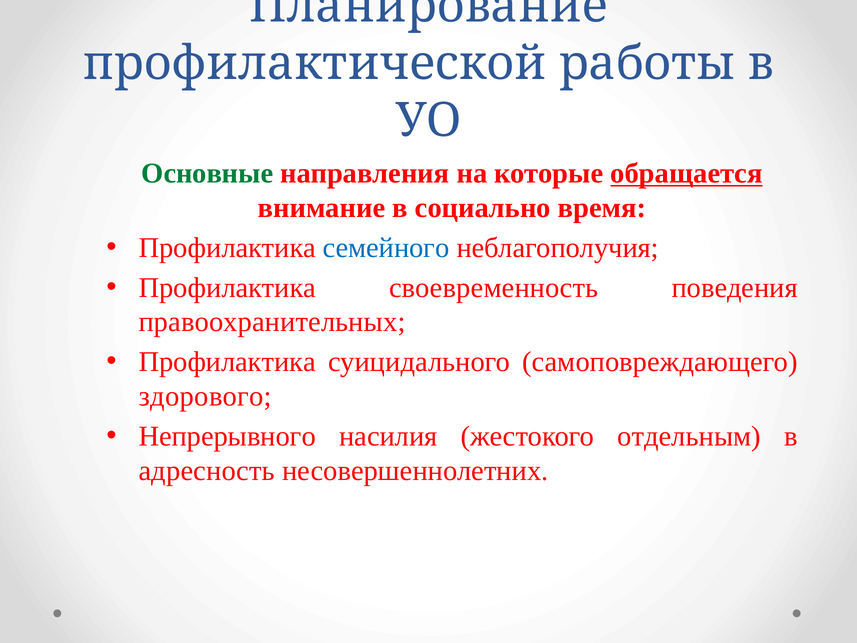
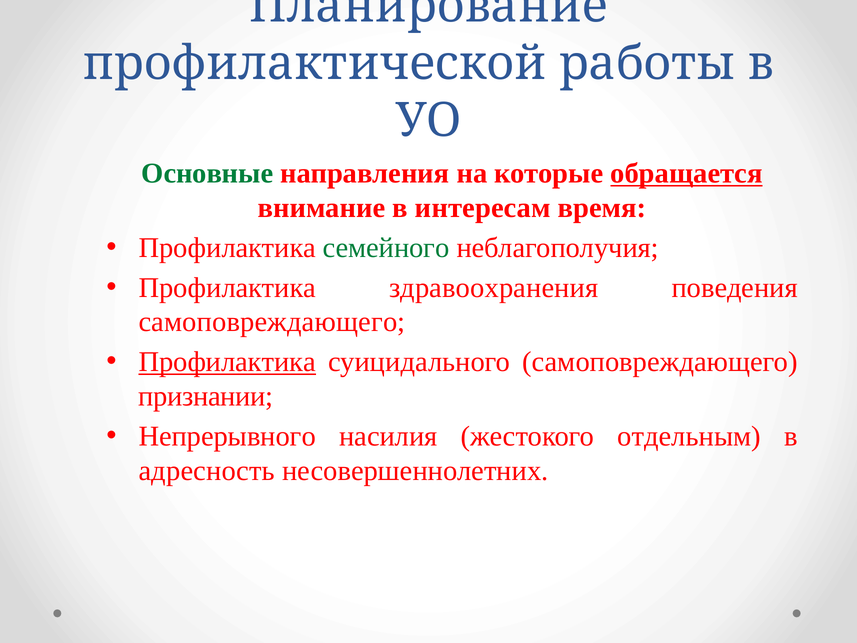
социально: социально -> интересам (483, 208)
семейного colour: blue -> green (386, 248)
своевременность: своевременность -> здравоохранения (494, 288)
правоохранительных: правоохранительных -> самоповреждающего (272, 322)
Профилактика underline: none -> present (227, 362)
здорового: здорового -> признании (206, 396)
